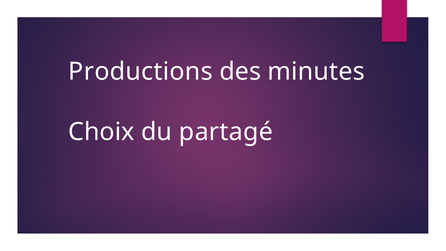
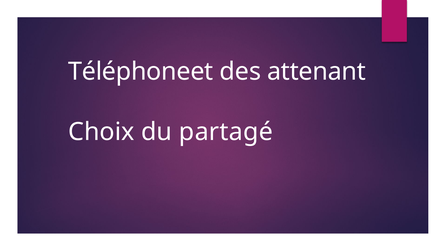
Productions: Productions -> Téléphoneet (141, 72)
minutes: minutes -> attenant (316, 72)
